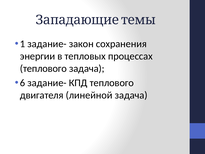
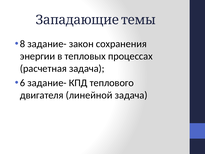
1: 1 -> 8 (23, 44)
теплового: теплового -> расчетная (43, 68)
